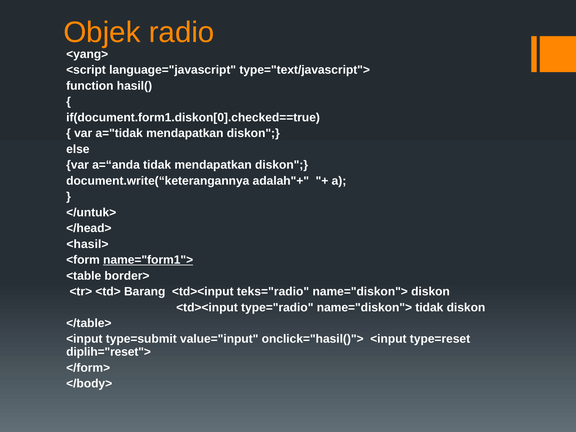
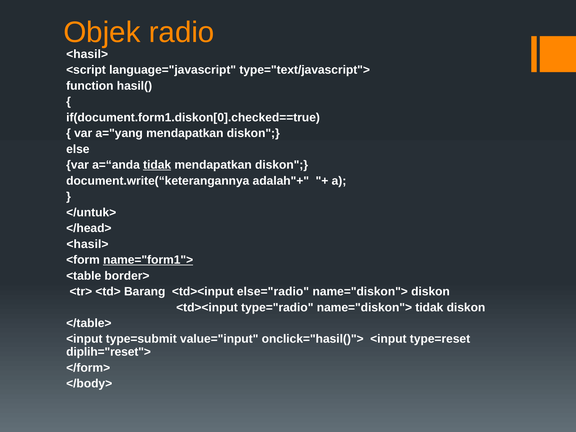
<yang>: <yang> -> <hasil> (87, 54)
a="tidak: a="tidak -> a="yang (119, 133)
tidak underline: none -> present (157, 165)
teks="radio: teks="radio -> else="radio (273, 292)
